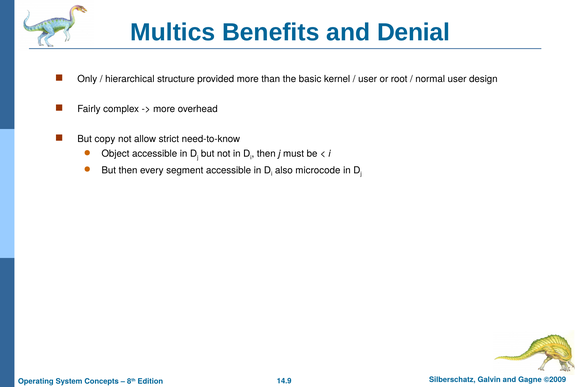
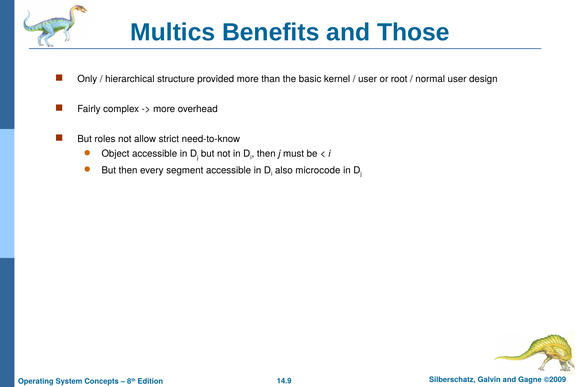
Denial: Denial -> Those (413, 32)
copy: copy -> roles (105, 139)
